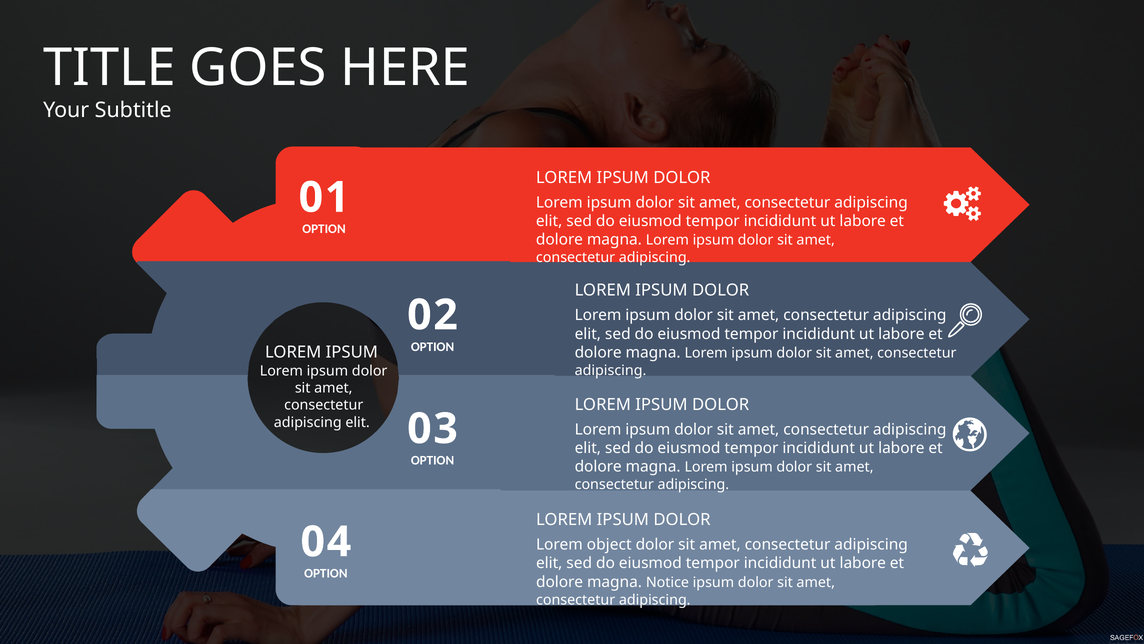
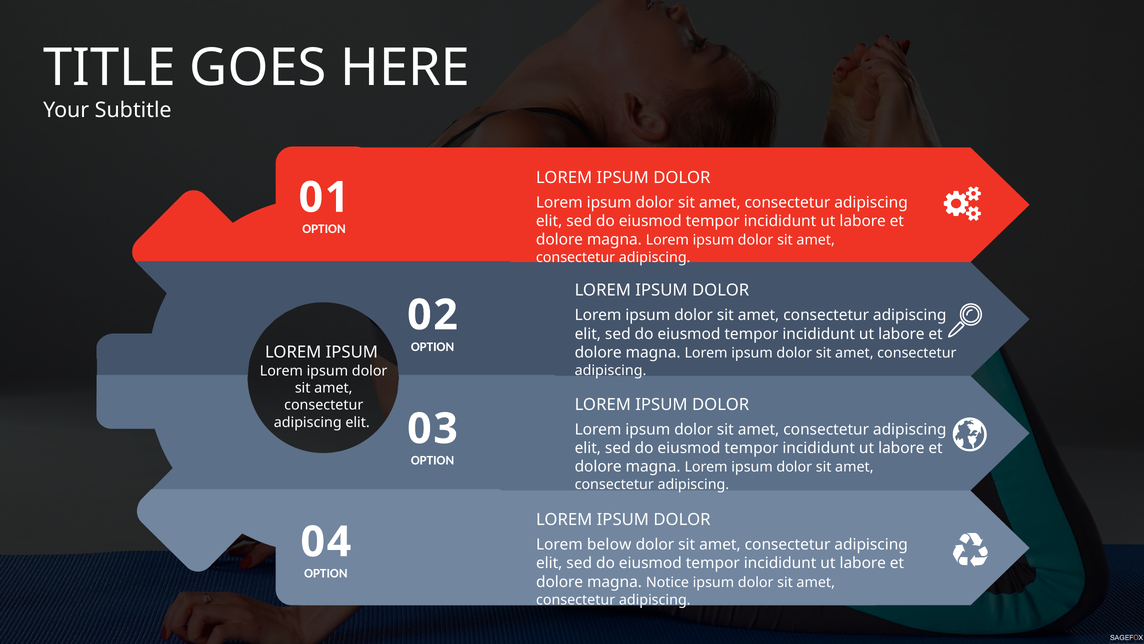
object: object -> below (609, 544)
